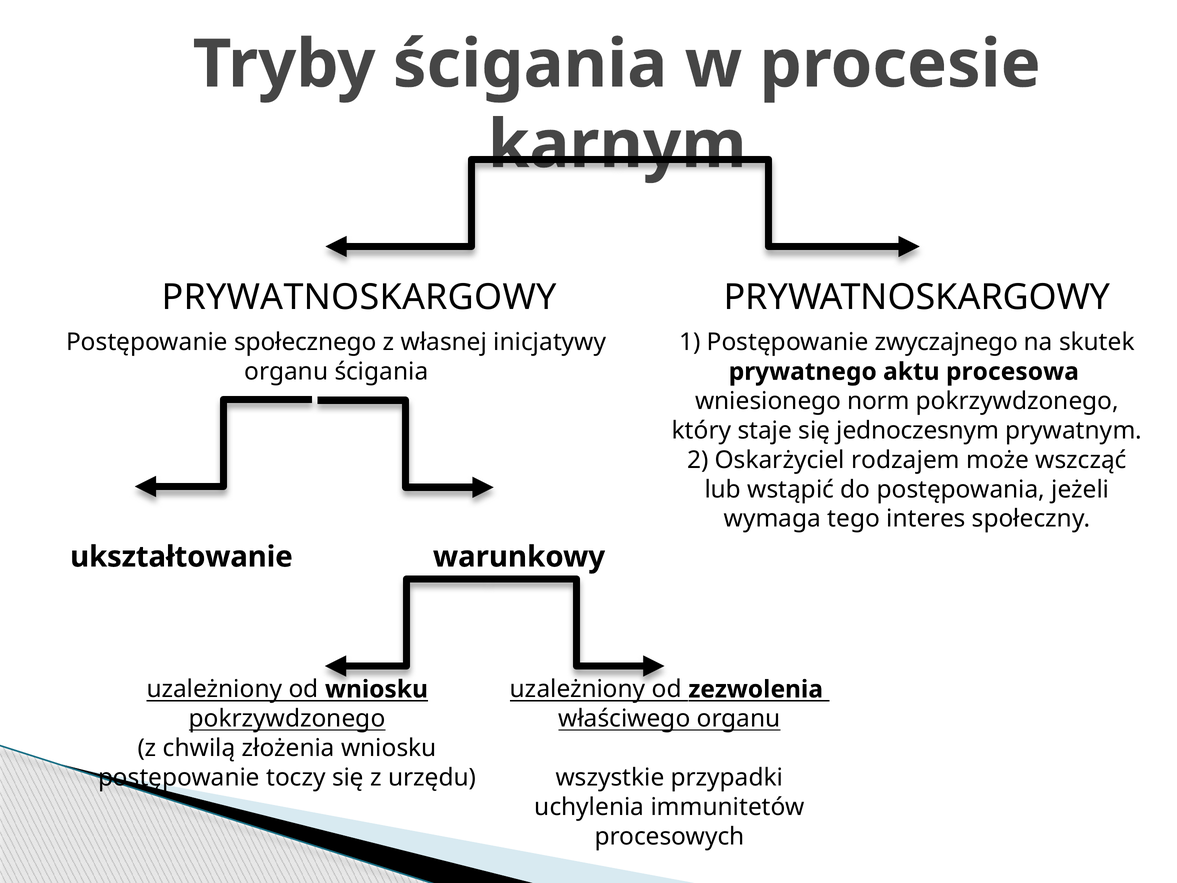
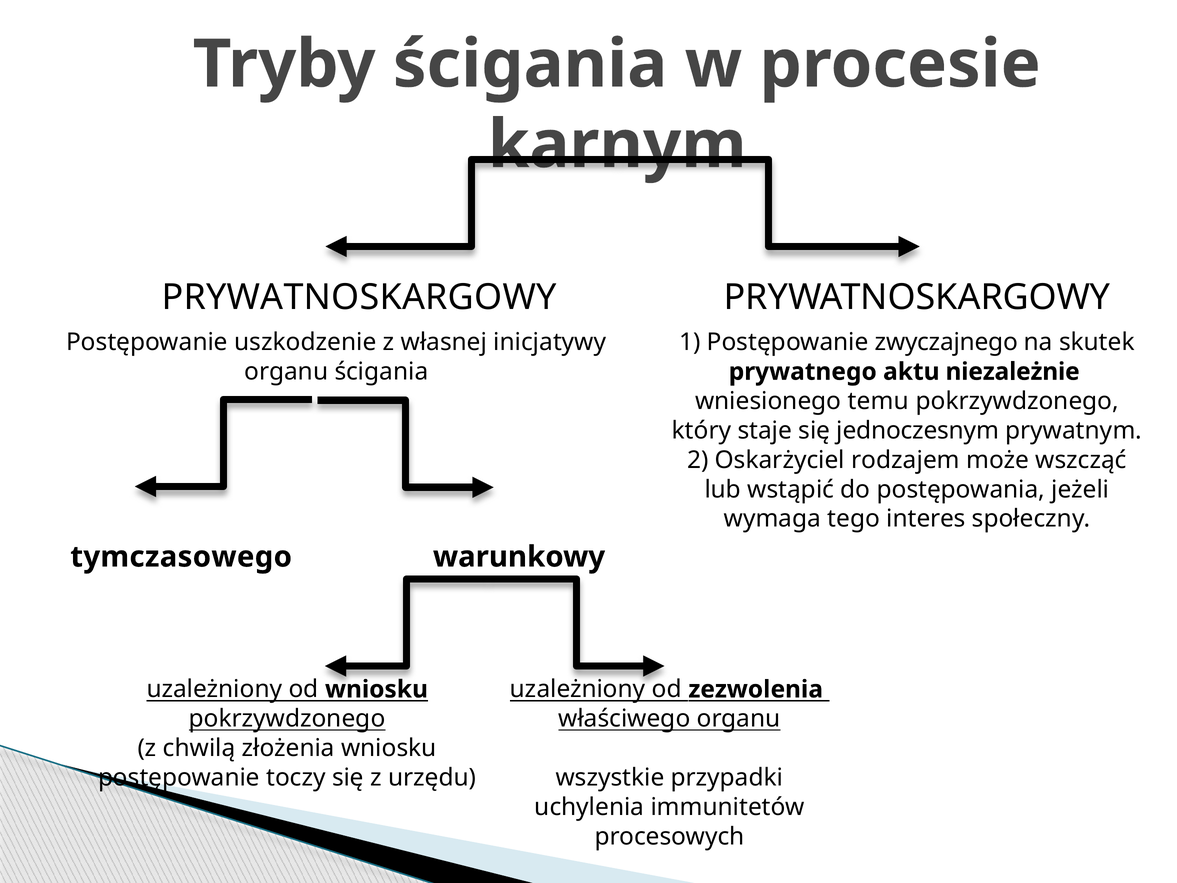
społecznego: społecznego -> uszkodzenie (305, 342)
procesowa: procesowa -> niezależnie (1013, 372)
norm: norm -> temu (878, 401)
ukształtowanie: ukształtowanie -> tymczasowego (181, 557)
